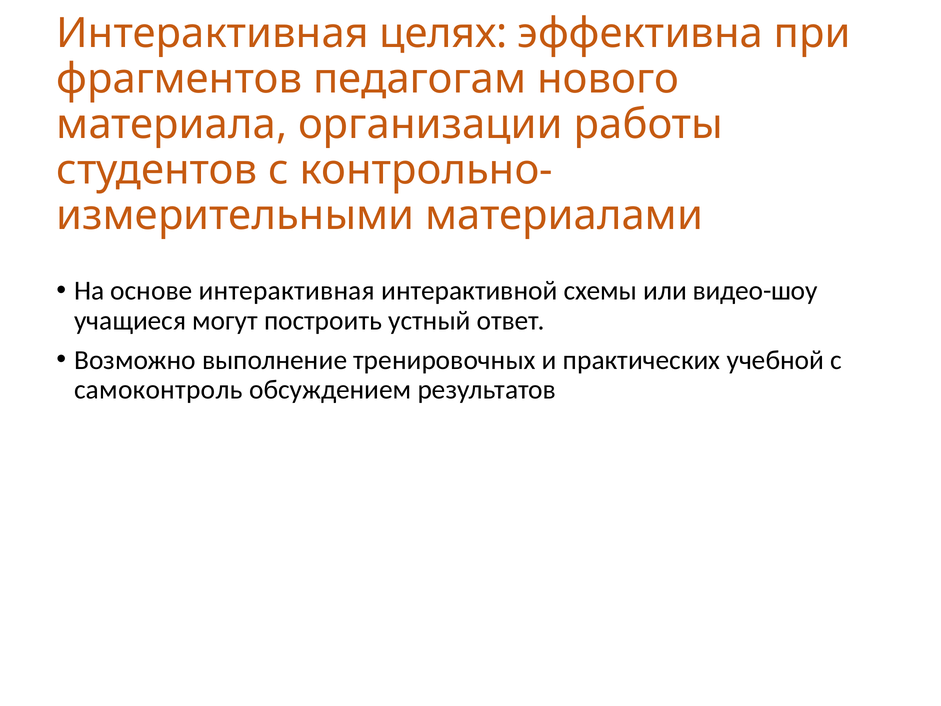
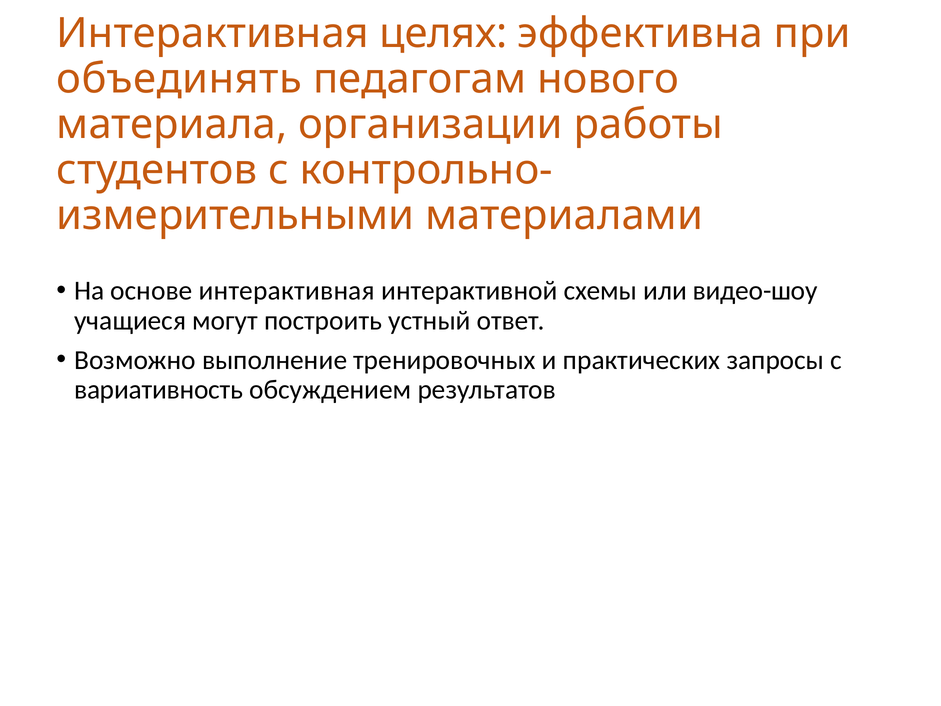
фрагментов: фрагментов -> объединять (179, 79)
учебной: учебной -> запросы (775, 360)
самоконтроль: самоконтроль -> вариативность (159, 389)
